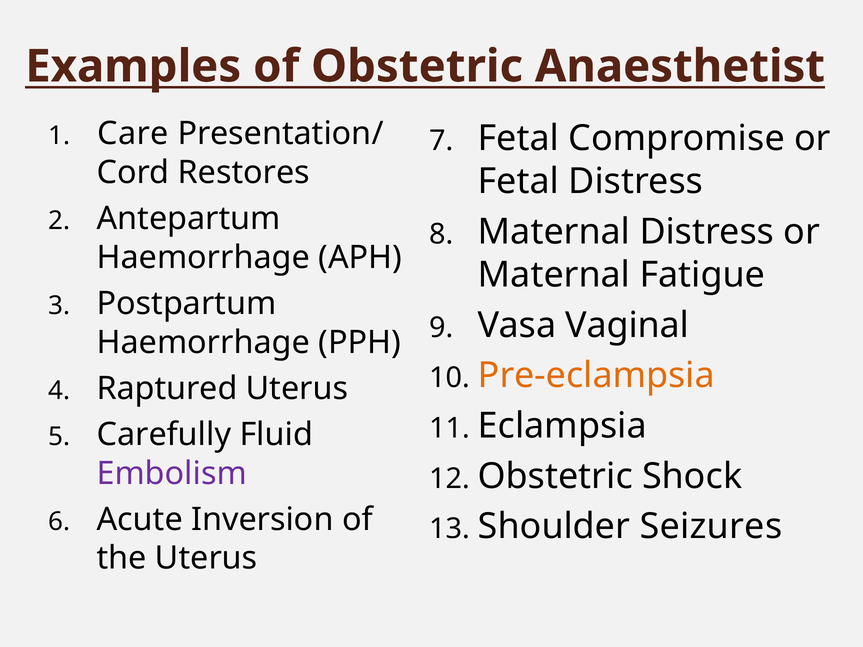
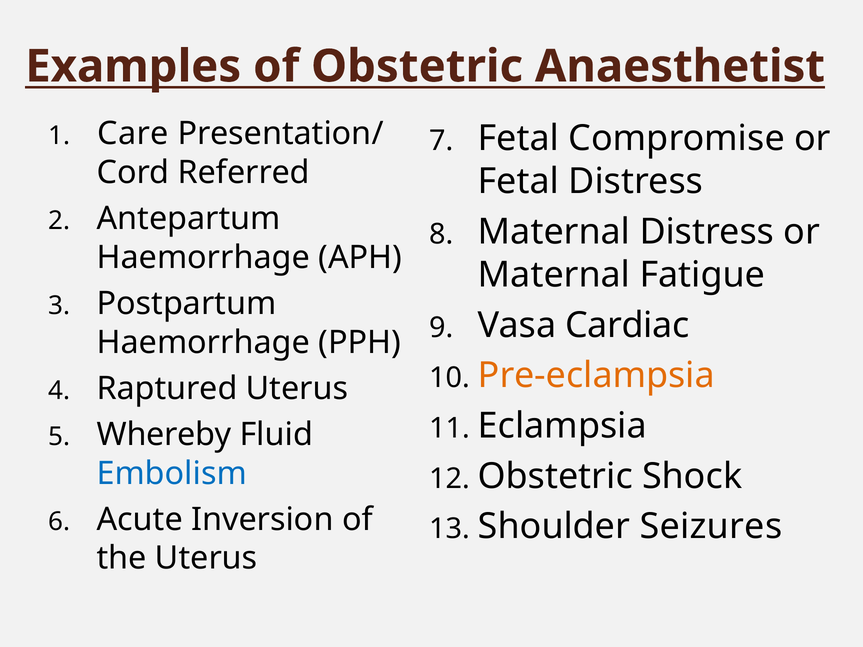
Restores: Restores -> Referred (244, 173)
Vaginal: Vaginal -> Cardiac (627, 325)
Carefully: Carefully -> Whereby (164, 435)
Embolism colour: purple -> blue (172, 474)
